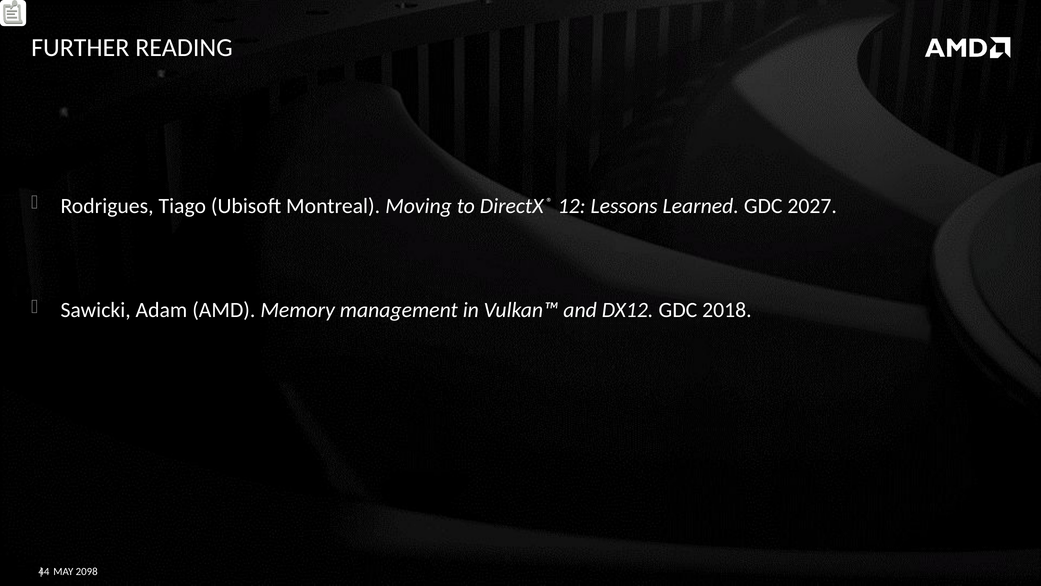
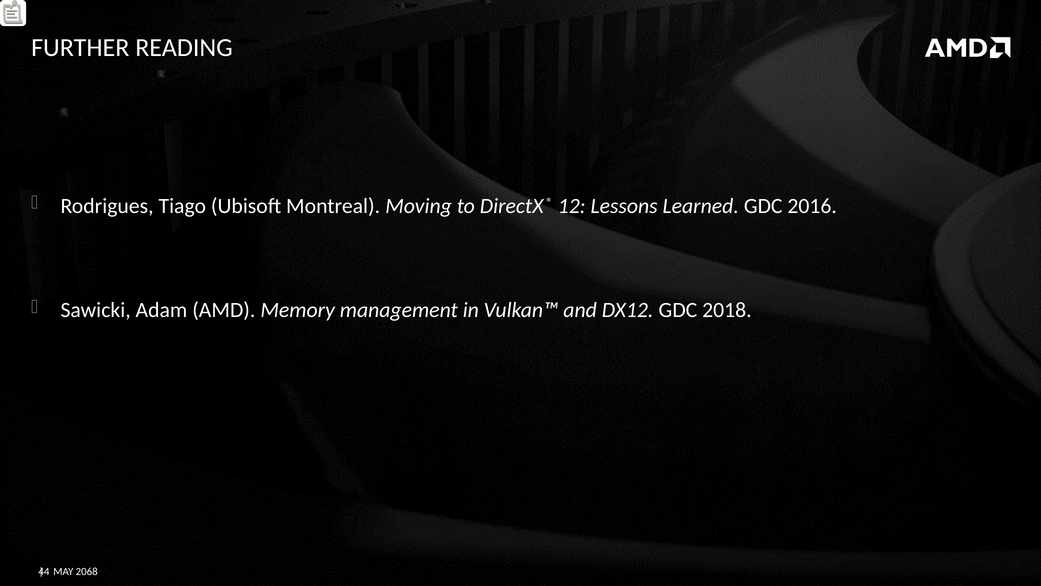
2027: 2027 -> 2016 (812, 206)
2098: 2098 -> 2068 (87, 571)
